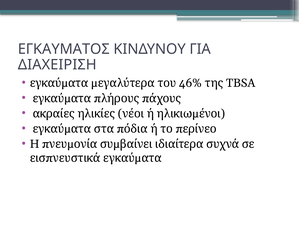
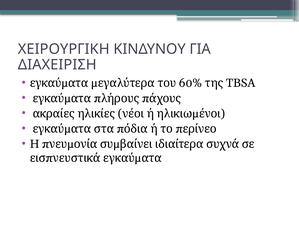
ΕΓΚΑΥΜΑΤΟΣ: ΕΓΚΑΥΜΑΤΟΣ -> ΧΕΙΡΟΥΡΓΙΚΗ (64, 49)
46%: 46% -> 60% (190, 83)
